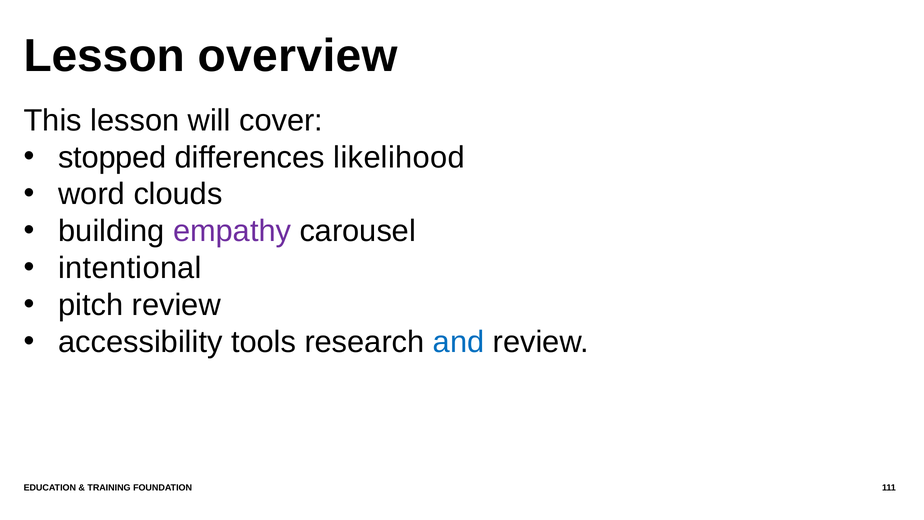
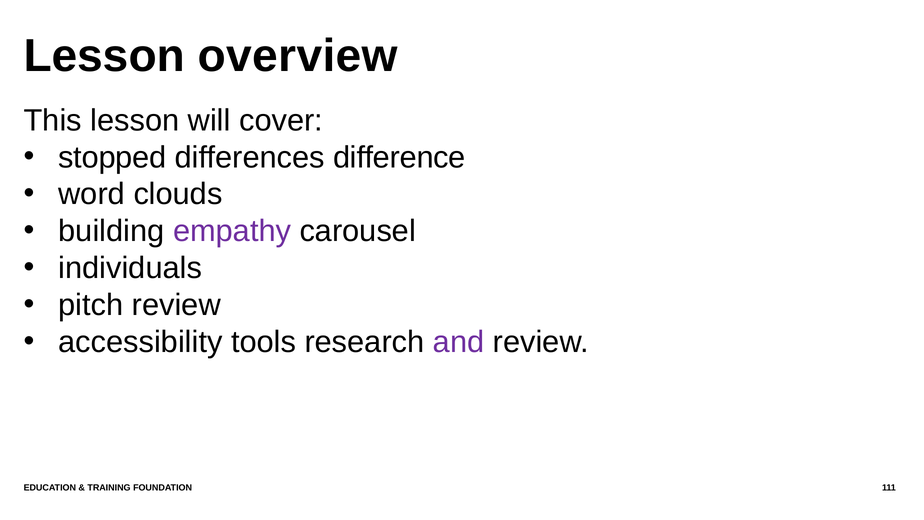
likelihood: likelihood -> difference (399, 157)
intentional: intentional -> individuals (130, 268)
and colour: blue -> purple (459, 342)
